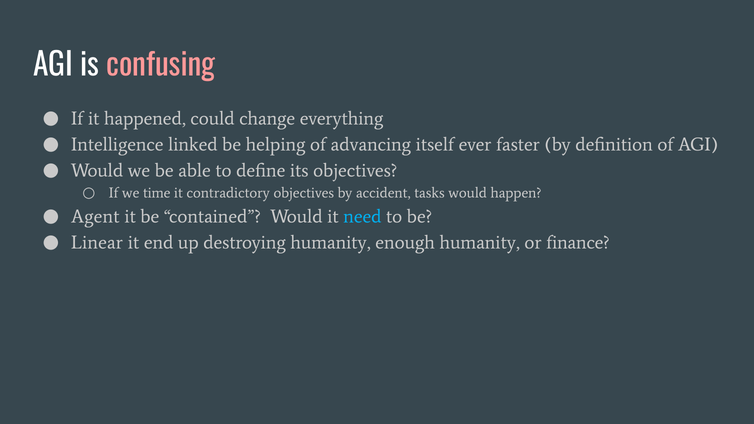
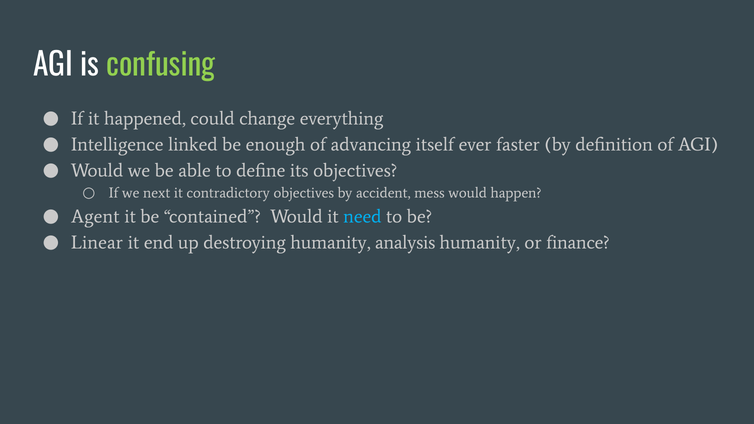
confusing colour: pink -> light green (161, 65)
helping: helping -> enough (276, 145)
time: time -> next (157, 193)
tasks: tasks -> mess (429, 193)
enough: enough -> analysis (405, 243)
